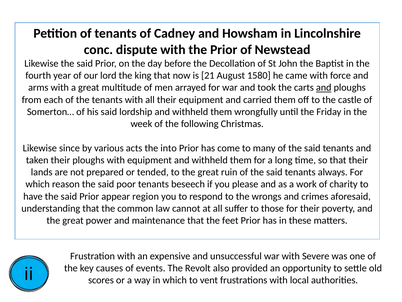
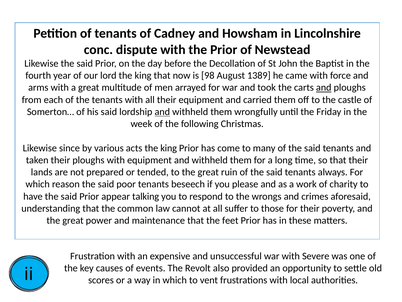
21: 21 -> 98 (208, 75)
1580: 1580 -> 1389 (259, 75)
and underline: none -> present (162, 112)
acts the into: into -> king (169, 148)
region: region -> talking (146, 196)
